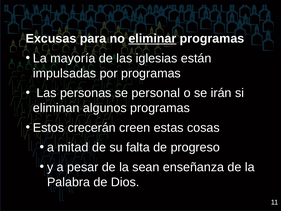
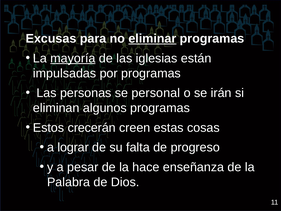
mayoría underline: none -> present (73, 58)
mitad: mitad -> lograr (73, 147)
sean: sean -> hace (146, 167)
